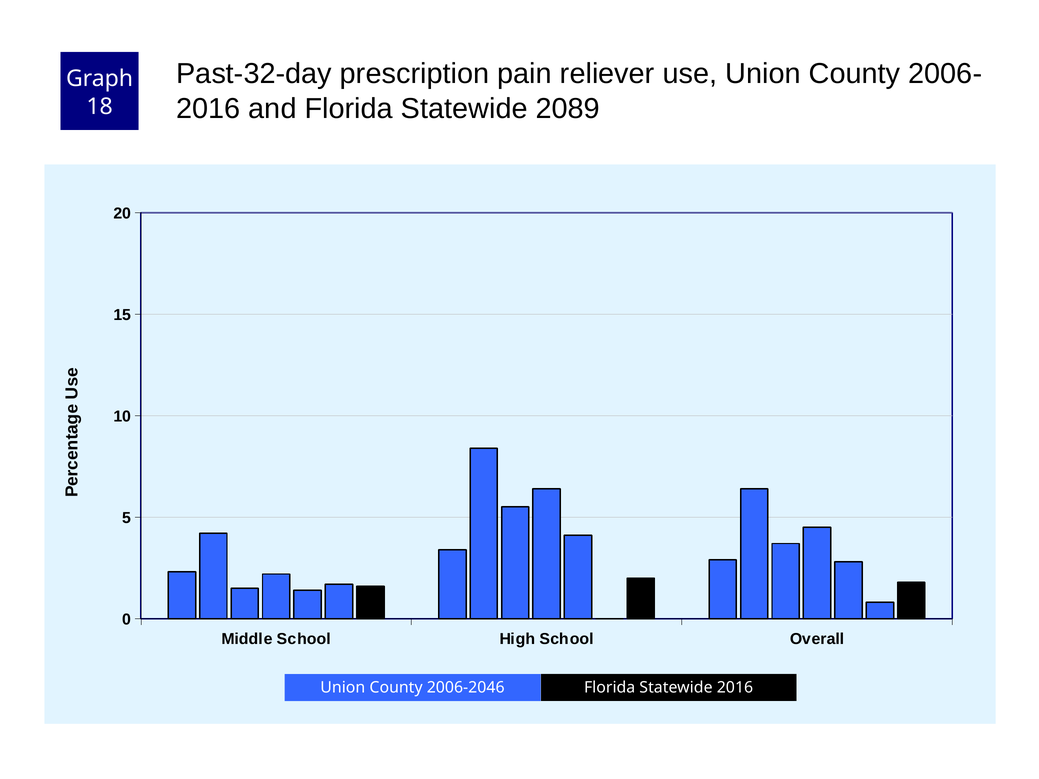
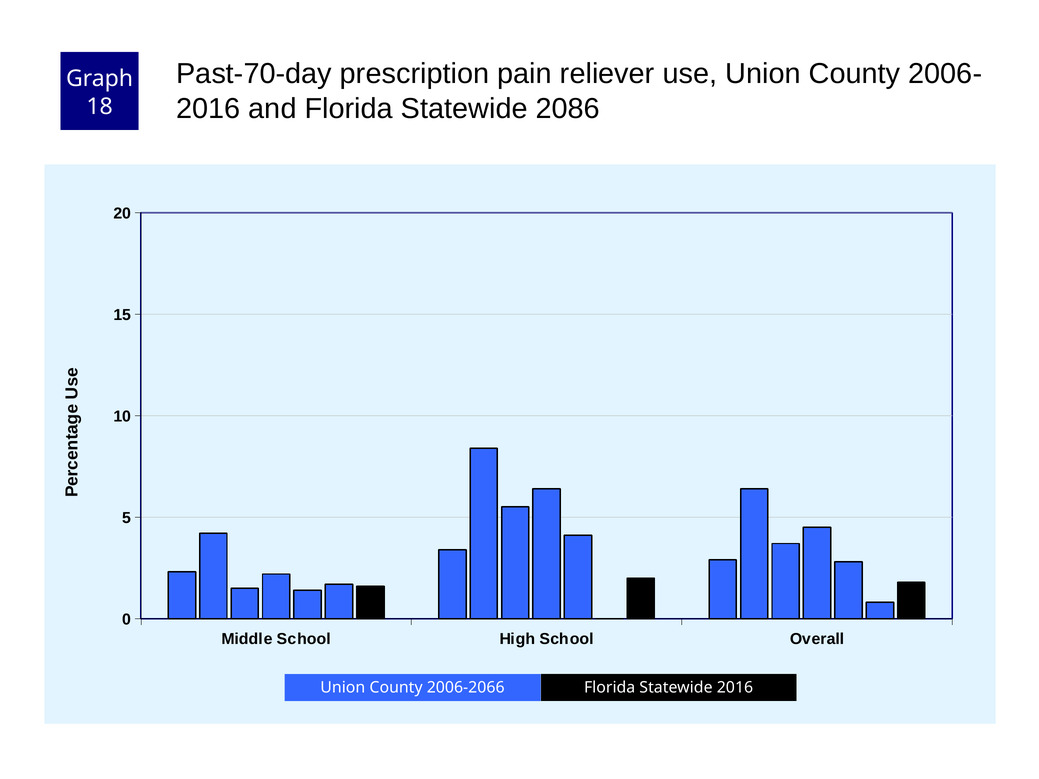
Past-32-day: Past-32-day -> Past-70-day (254, 74)
2089: 2089 -> 2086 (568, 109)
2006-2046: 2006-2046 -> 2006-2066 (466, 688)
